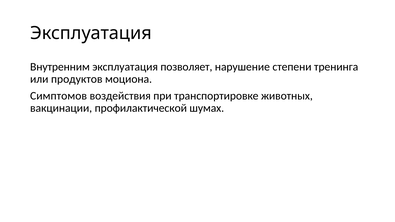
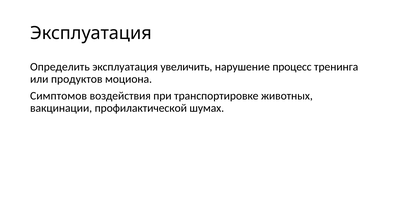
Внутренним: Внутренним -> Определить (60, 67)
позволяет: позволяет -> увеличить (186, 67)
степени: степени -> процесс (292, 67)
